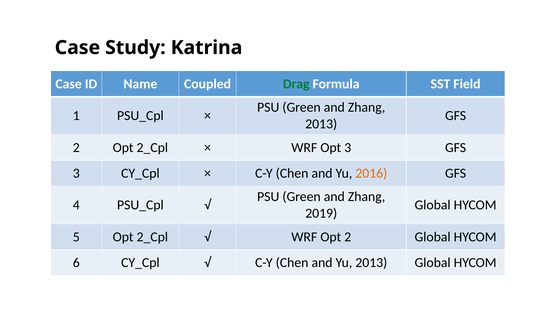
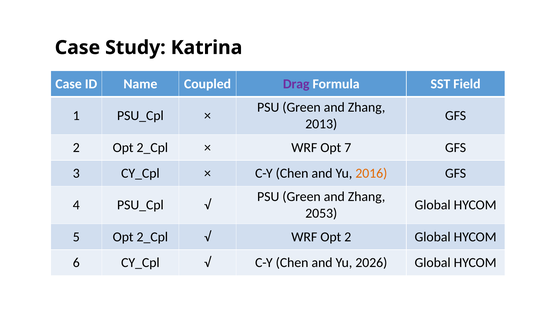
Drag colour: green -> purple (296, 84)
Opt 3: 3 -> 7 (348, 147)
2019: 2019 -> 2053 (321, 213)
Yu 2013: 2013 -> 2026 (371, 263)
